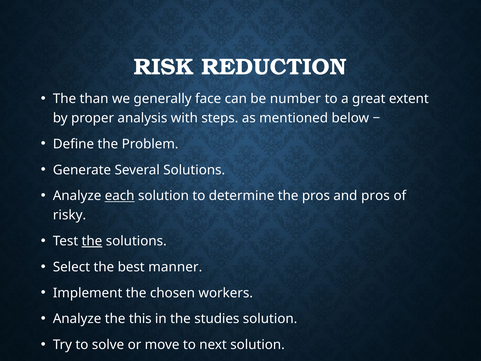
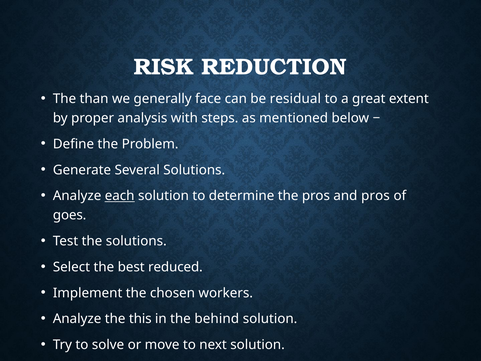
number: number -> residual (295, 99)
risky: risky -> goes (70, 215)
the underline: present -> none (92, 241)
manner: manner -> reduced (175, 267)
studies: studies -> behind (217, 319)
